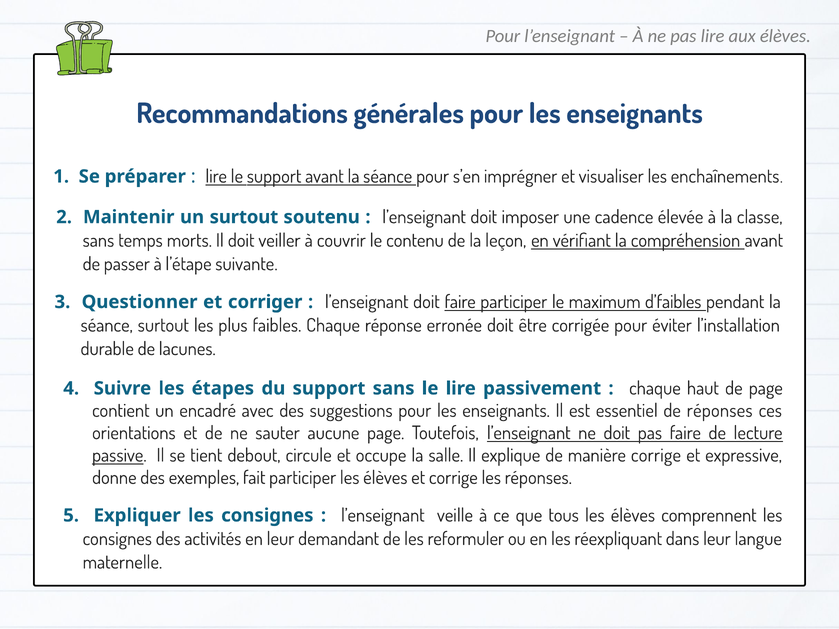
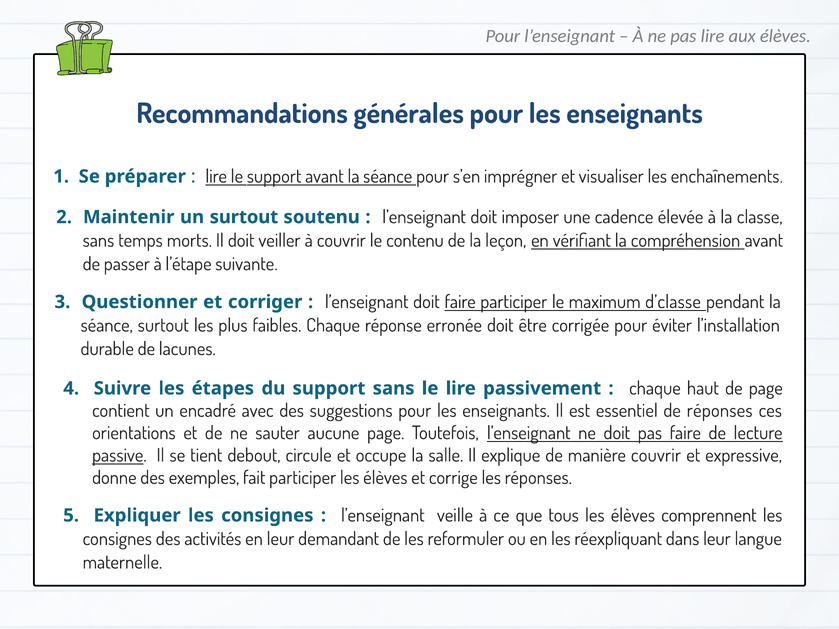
d’faibles: d’faibles -> d’classe (673, 302)
manière corrige: corrige -> couvrir (656, 456)
